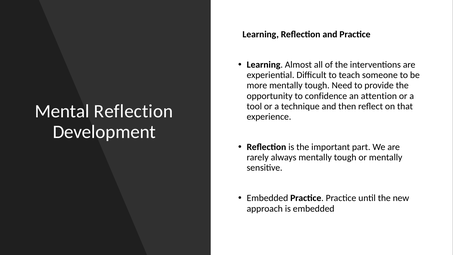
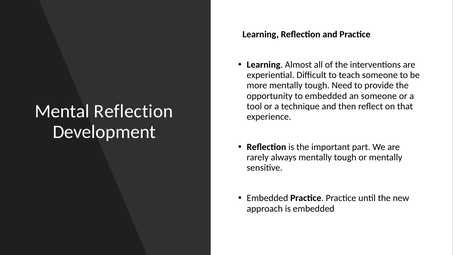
to confidence: confidence -> embedded (326, 96)
an attention: attention -> someone (379, 96)
